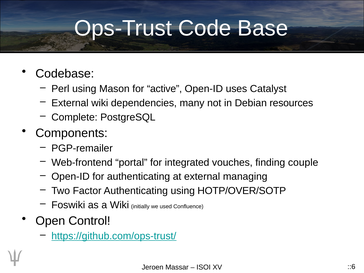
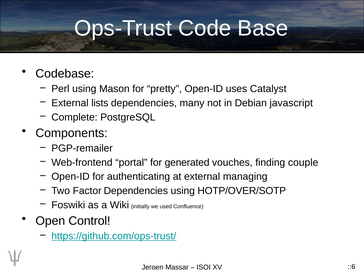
active: active -> pretty (164, 89)
External wiki: wiki -> lists (100, 103)
resources: resources -> javascript (291, 103)
integrated: integrated -> generated (187, 162)
Factor Authenticating: Authenticating -> Dependencies (136, 191)
